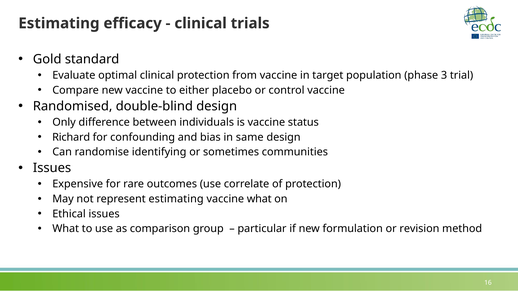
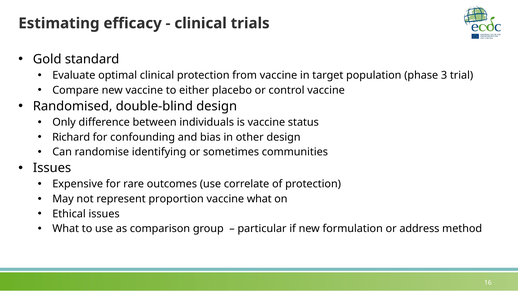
same: same -> other (250, 137)
represent estimating: estimating -> proportion (176, 199)
revision: revision -> address (419, 229)
